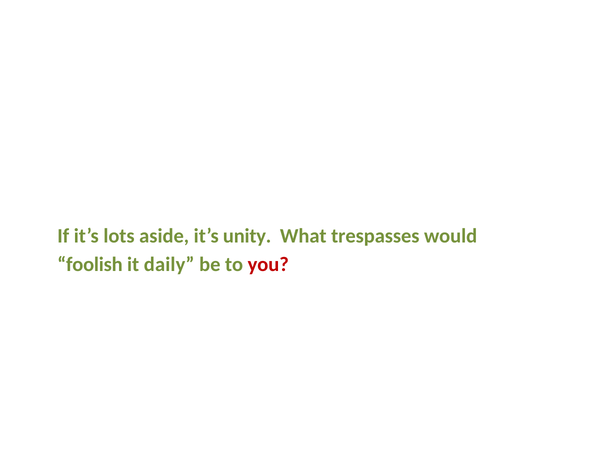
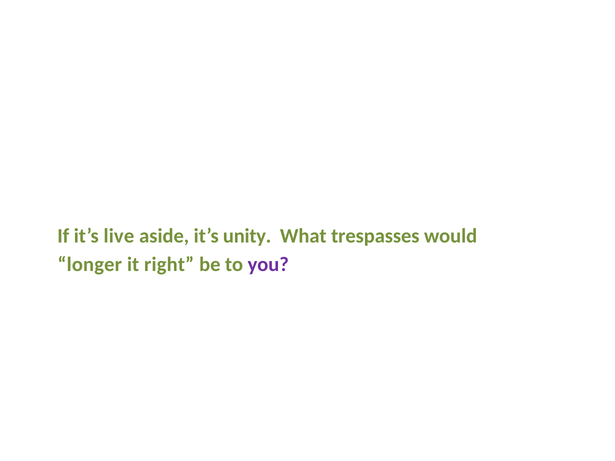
lots: lots -> live (119, 236)
foolish: foolish -> longer (90, 264)
daily: daily -> right (169, 264)
you colour: red -> purple (268, 264)
